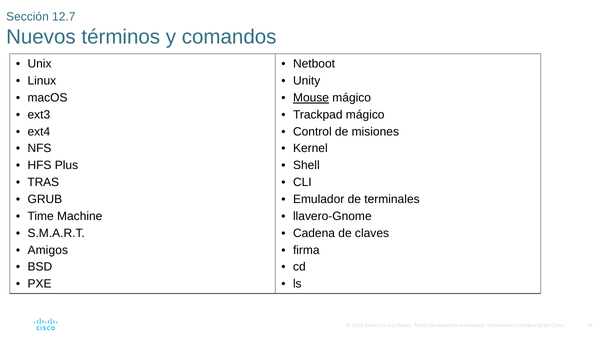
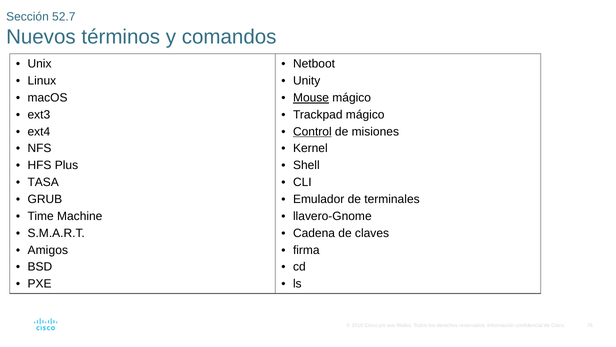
12.7: 12.7 -> 52.7 (64, 17)
Control underline: none -> present (312, 131)
TRAS: TRAS -> TASA (43, 182)
